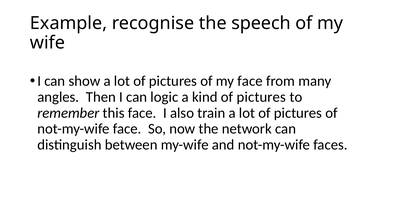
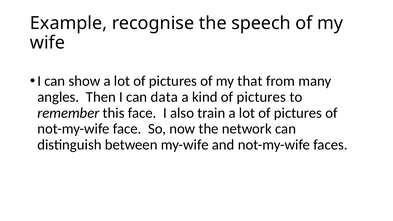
my face: face -> that (250, 81)
logic: logic -> data (164, 97)
